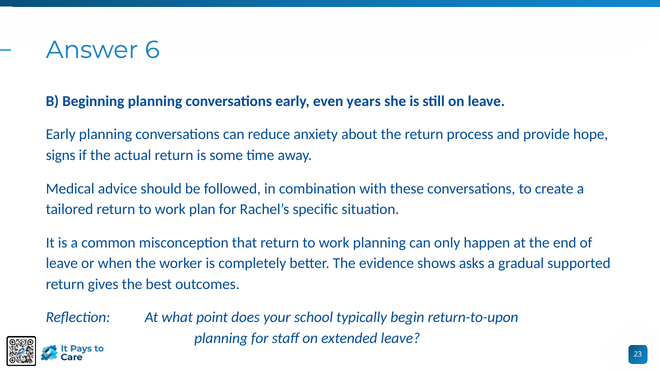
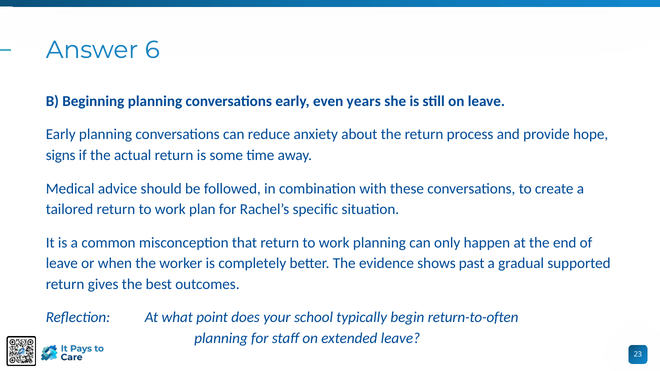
asks: asks -> past (472, 264)
return-to-upon: return-to-upon -> return-to-often (473, 318)
